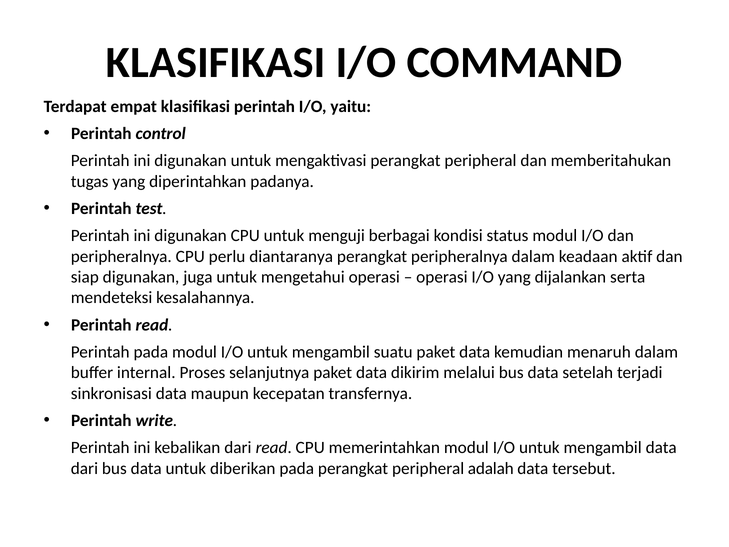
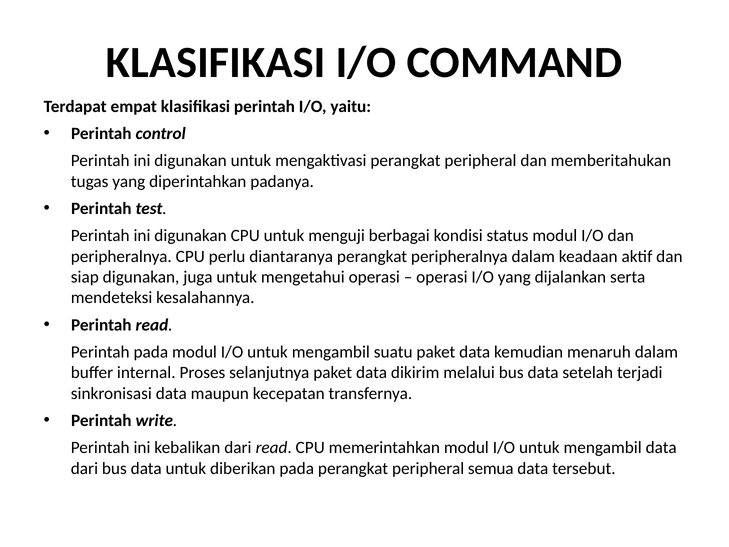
adalah: adalah -> semua (491, 468)
